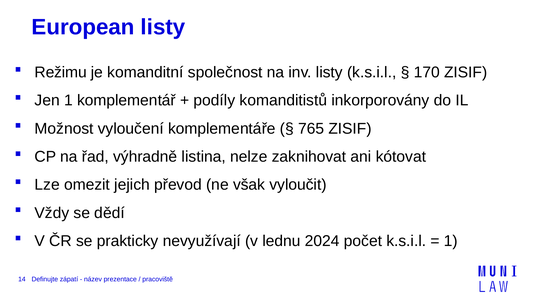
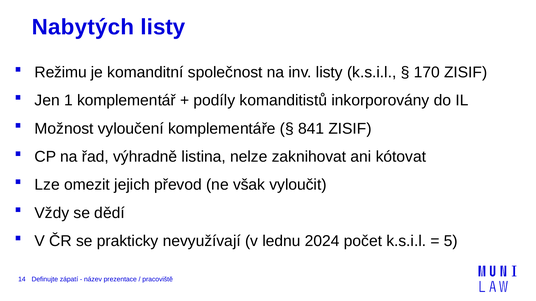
European: European -> Nabytých (83, 27)
765: 765 -> 841 (311, 129)
1: 1 -> 5 (451, 241)
